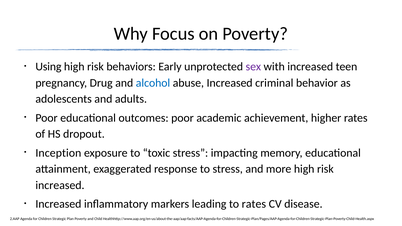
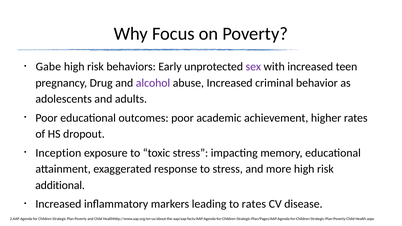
Using: Using -> Gabe (48, 67)
alcohol colour: blue -> purple (153, 83)
increased: increased -> additional (60, 185)
